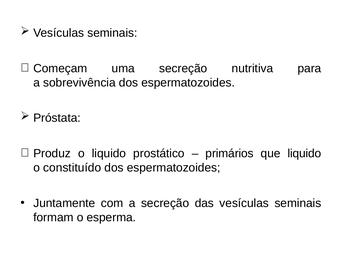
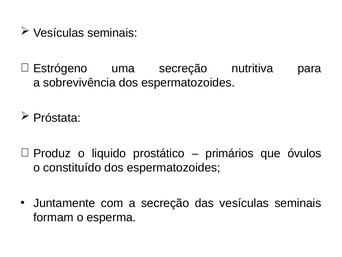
Começam: Começam -> Estrógeno (60, 68)
que liquido: liquido -> óvulos (304, 153)
